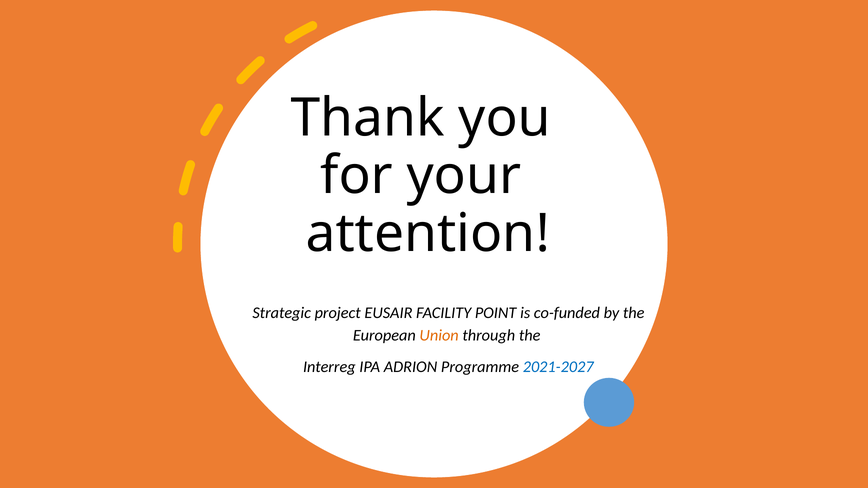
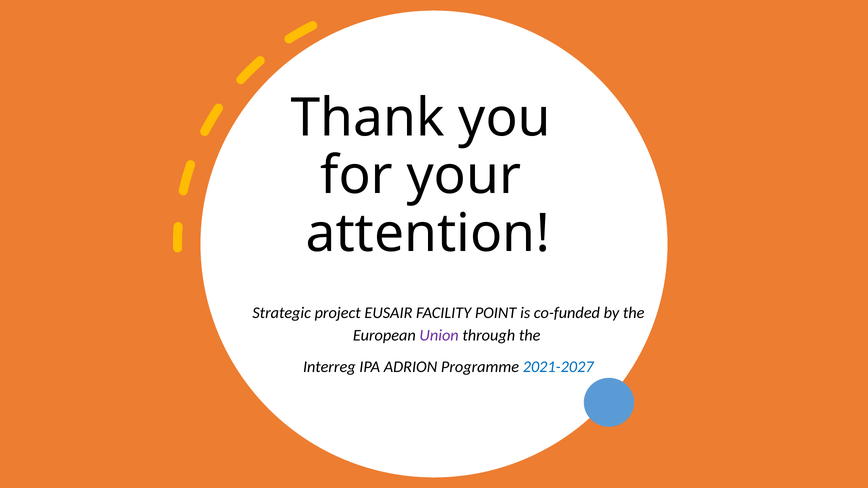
Union colour: orange -> purple (439, 335)
